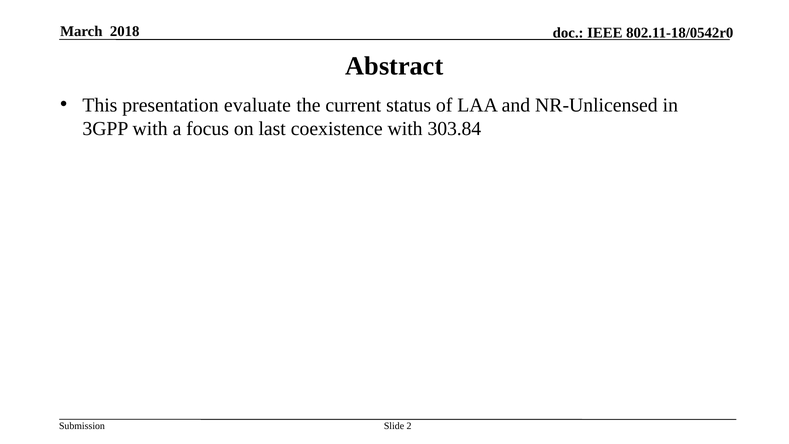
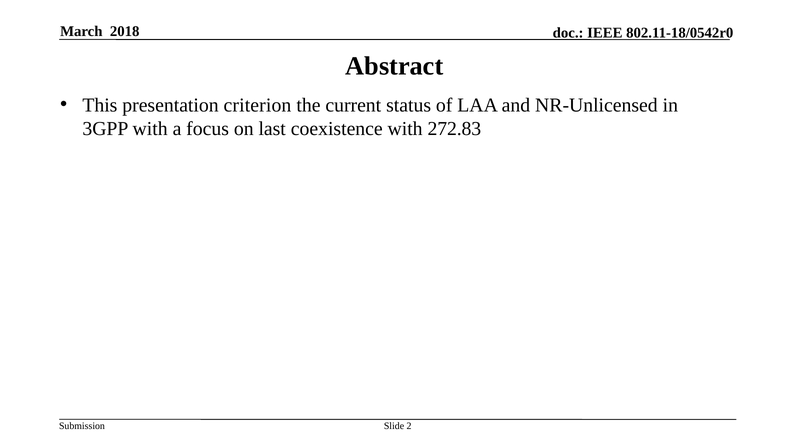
evaluate: evaluate -> criterion (257, 105)
303.84: 303.84 -> 272.83 (454, 129)
